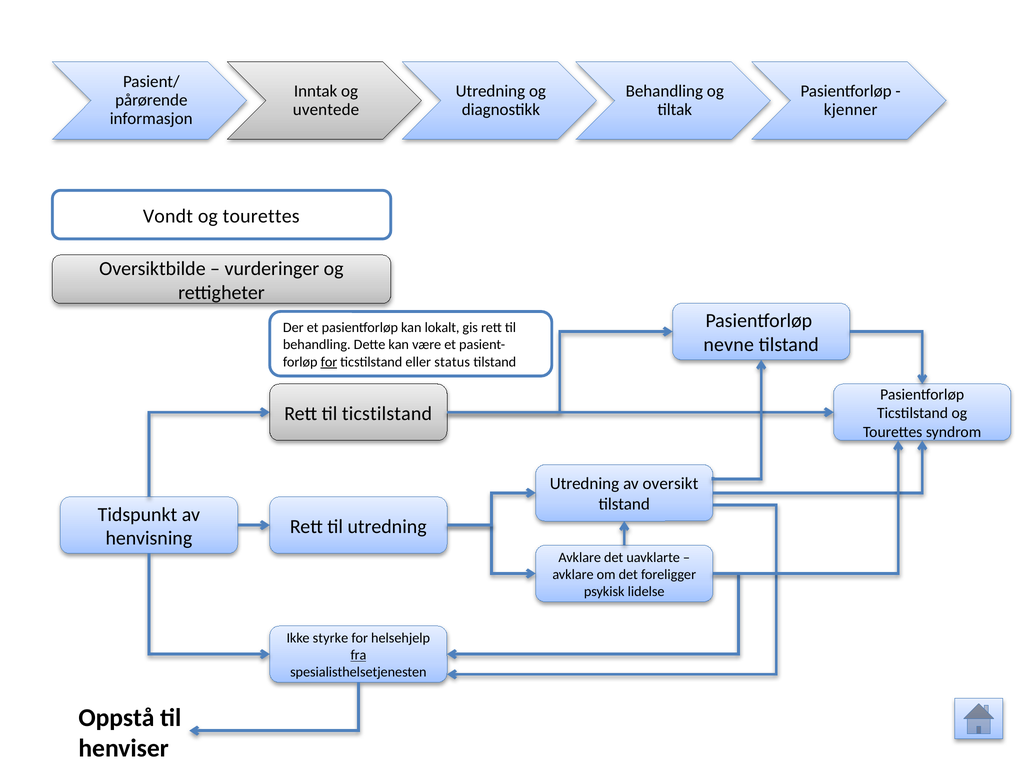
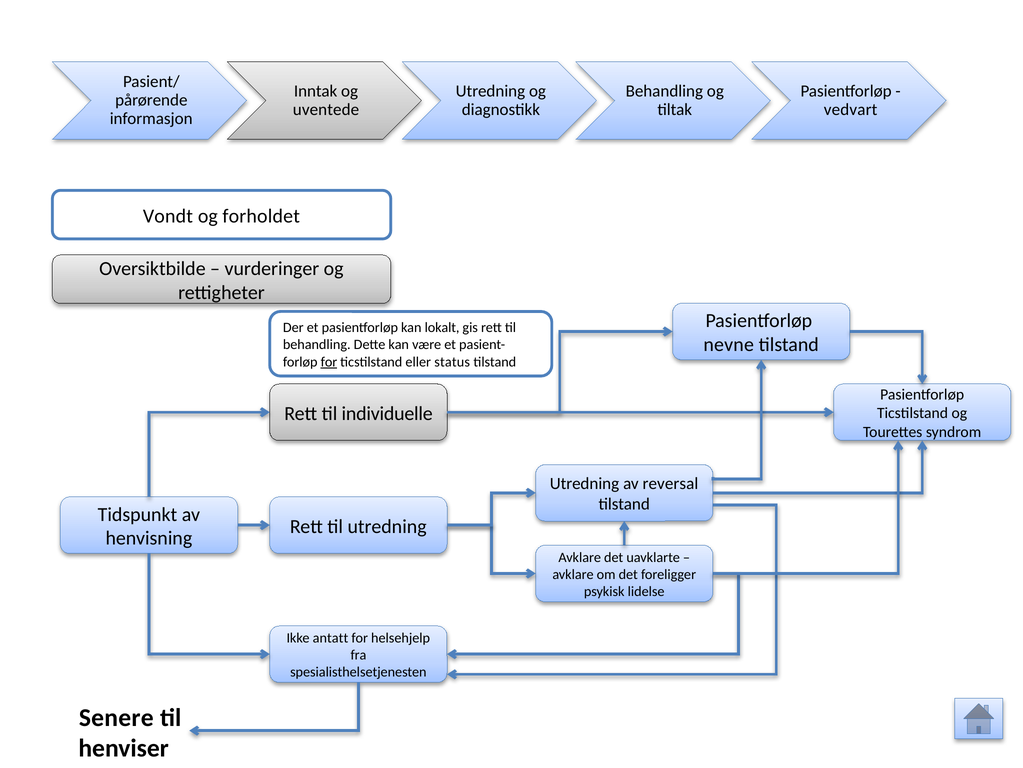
kjenner: kjenner -> vedvart (851, 109)
tourettes: tourettes -> forholdet (261, 216)
til ticstilstand: ticstilstand -> individuelle (387, 413)
oversikt: oversikt -> reversal (670, 483)
styrke: styrke -> antatt (330, 637)
fra underline: present -> none (358, 654)
Oppstå: Oppstå -> Senere (116, 717)
